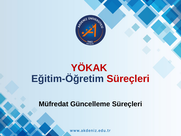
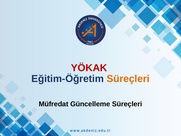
Süreçleri colour: red -> orange (128, 79)
